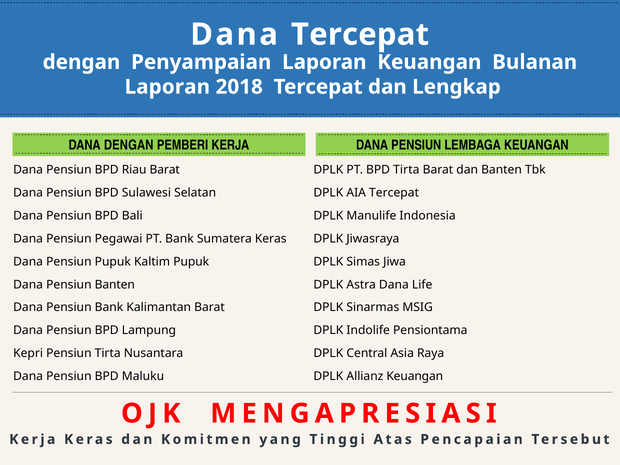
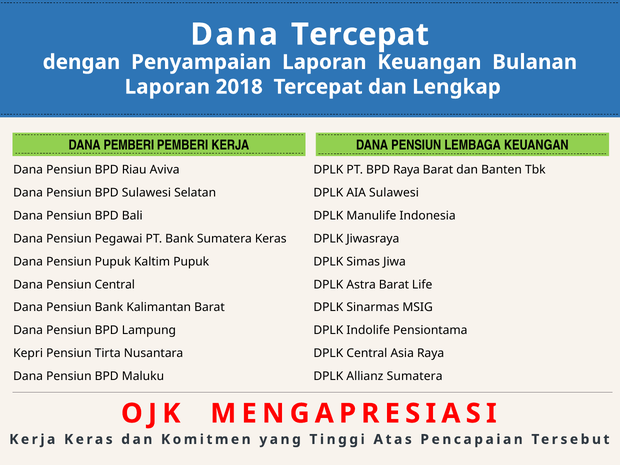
DANA DENGAN: DENGAN -> PEMBERI (129, 145)
Riau Barat: Barat -> Aviva (165, 170)
BPD Tirta: Tirta -> Raya (406, 170)
AIA Tercepat: Tercepat -> Sulawesi (394, 193)
Pensiun Banten: Banten -> Central (115, 285)
Astra Dana: Dana -> Barat (394, 285)
Allianz Keuangan: Keuangan -> Sumatera (415, 376)
